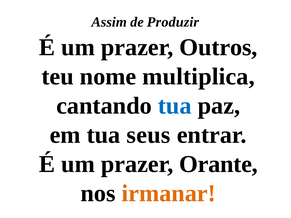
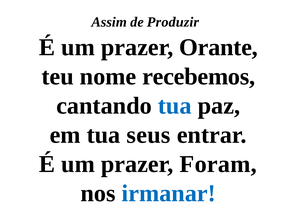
Outros: Outros -> Orante (218, 47)
multiplica: multiplica -> recebemos (199, 77)
Orante: Orante -> Foram (218, 164)
irmanar colour: orange -> blue (169, 193)
